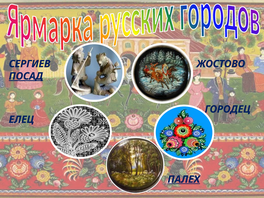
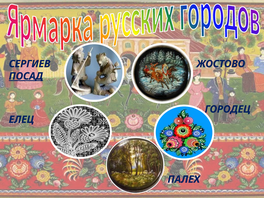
ПАЛЕХ underline: present -> none (184, 179)
